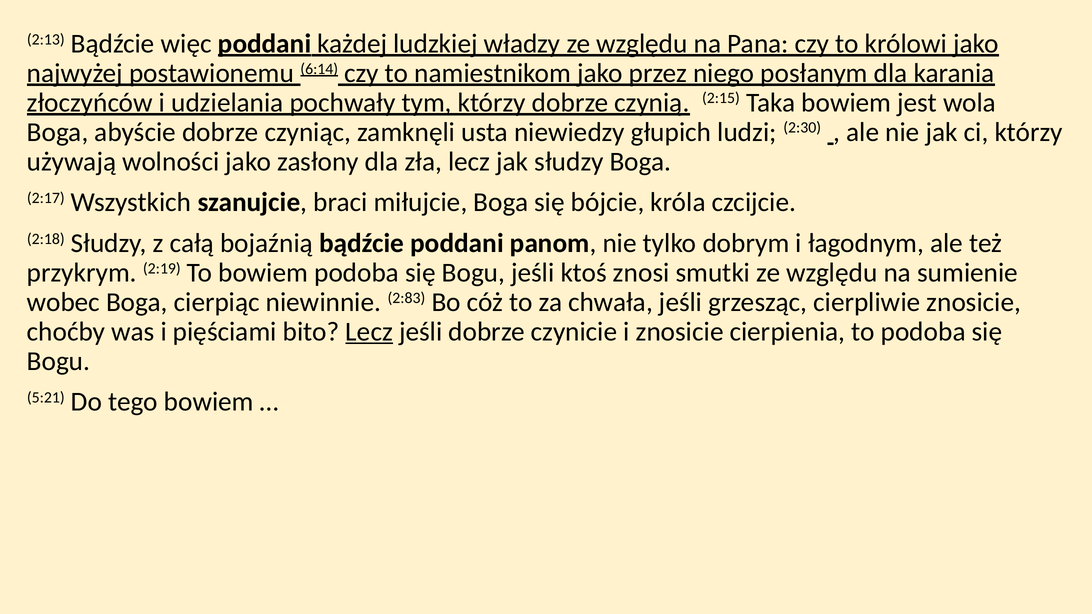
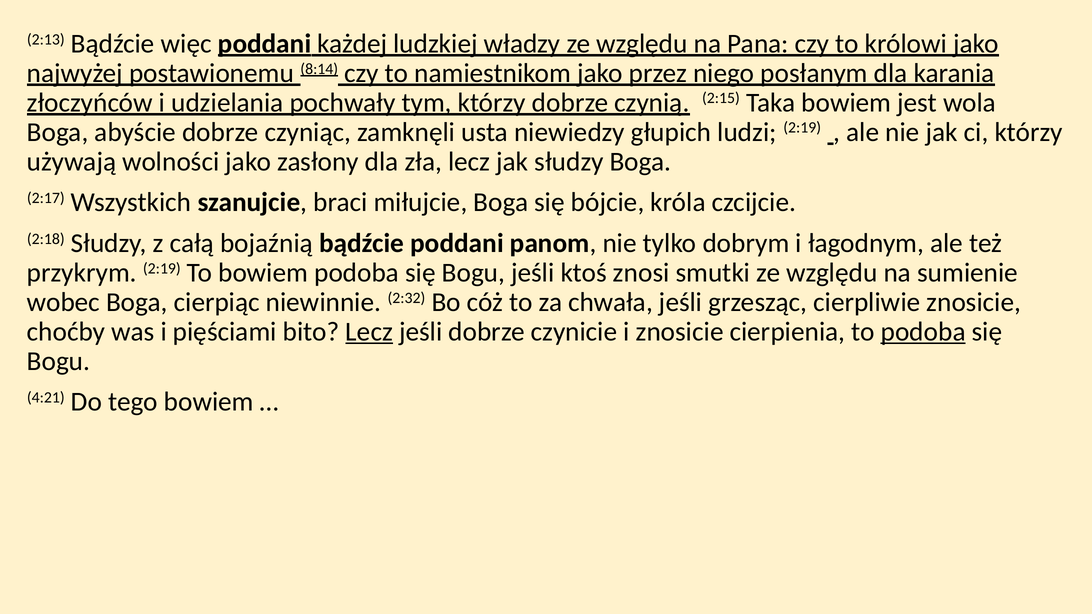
6:14: 6:14 -> 8:14 (319, 69)
ludzi 2:30: 2:30 -> 2:19 (802, 128)
2:83: 2:83 -> 2:32 (406, 298)
podoba underline: none -> present (923, 332)
5:21: 5:21 -> 4:21 (46, 398)
